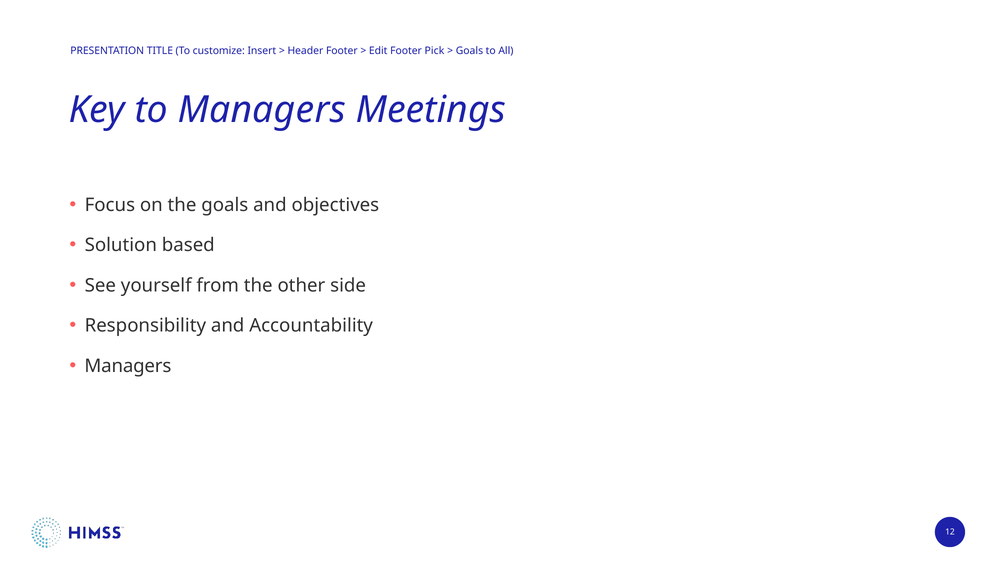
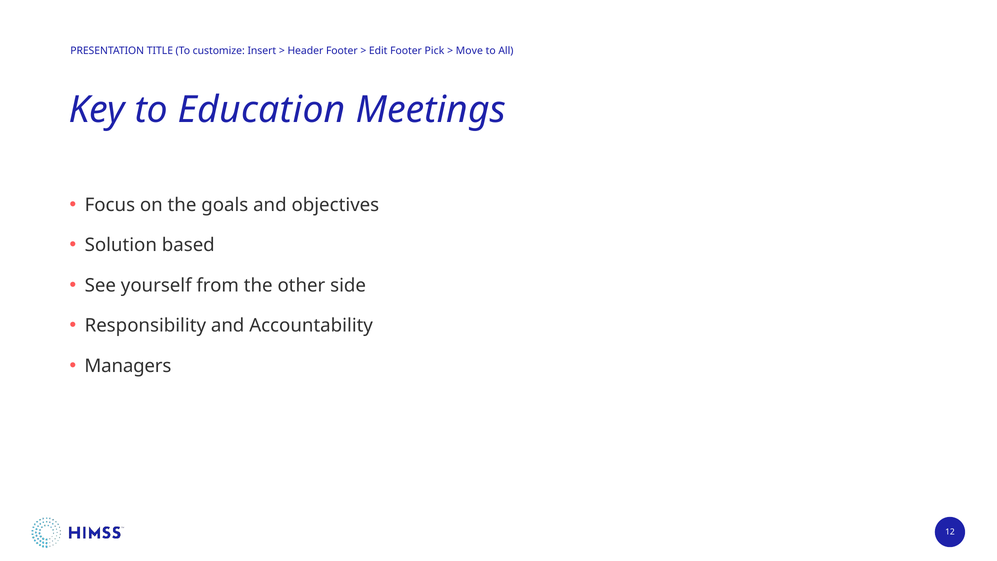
Goals: Goals -> Move (469, 51)
to Managers: Managers -> Education (262, 110)
